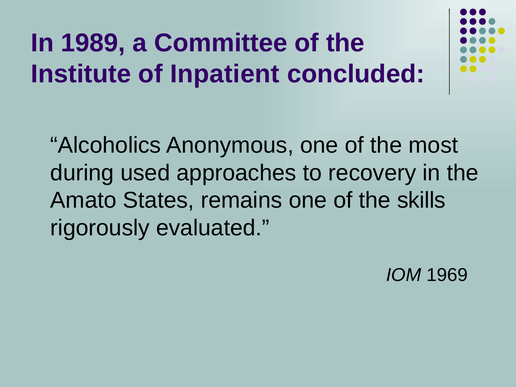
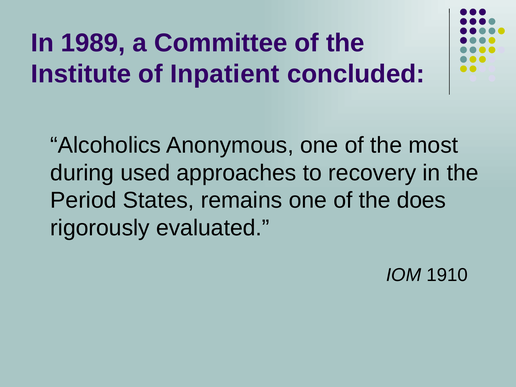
Amato: Amato -> Period (83, 200)
skills: skills -> does (421, 200)
1969: 1969 -> 1910 (447, 275)
